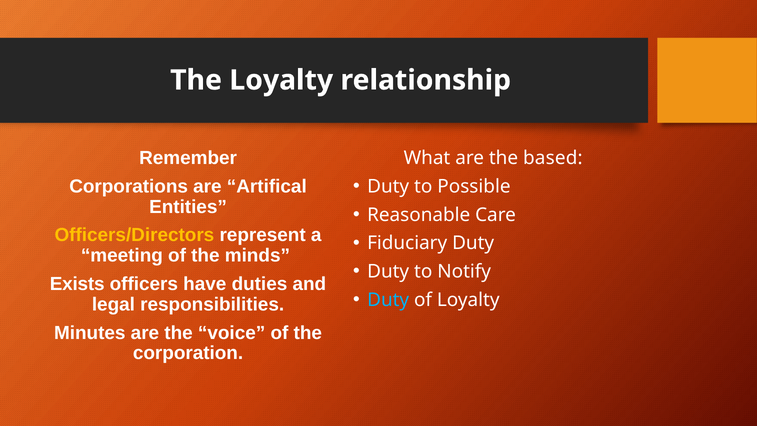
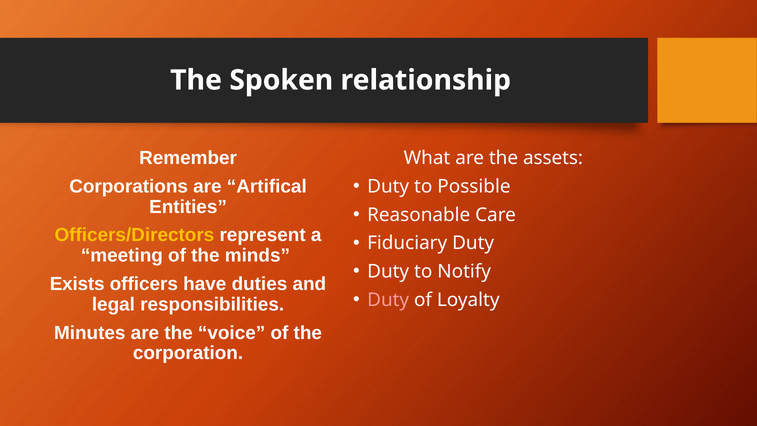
The Loyalty: Loyalty -> Spoken (281, 80)
based: based -> assets (553, 158)
Duty colour: light blue -> pink (388, 300)
